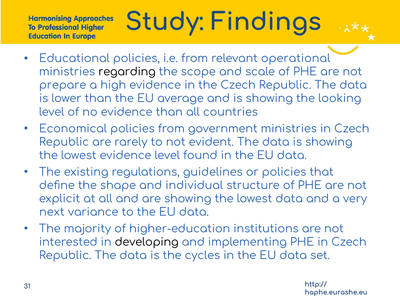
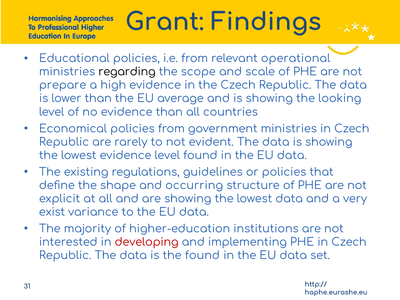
Study: Study -> Grant (165, 22)
individual: individual -> occurring (194, 185)
next: next -> exist (52, 212)
developing colour: black -> red (147, 242)
the cycles: cycles -> found (202, 255)
